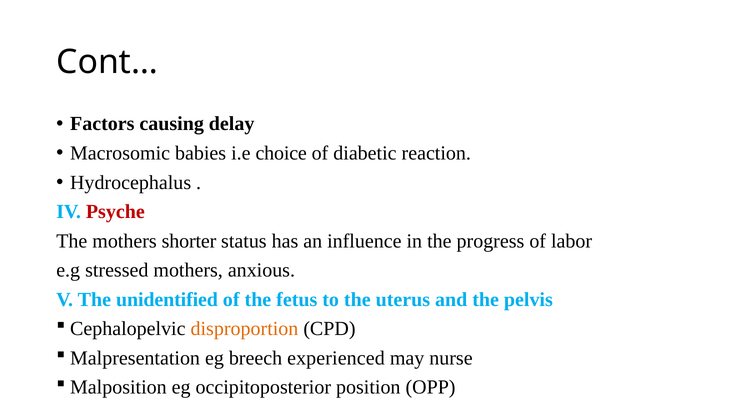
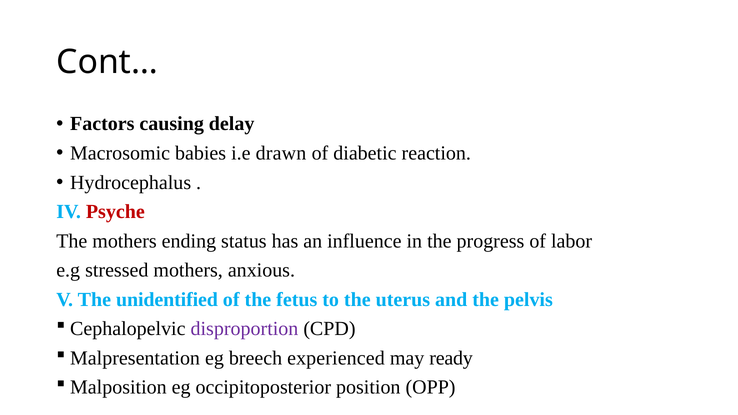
choice: choice -> drawn (281, 153)
shorter: shorter -> ending (189, 241)
disproportion colour: orange -> purple (244, 329)
nurse: nurse -> ready (451, 358)
